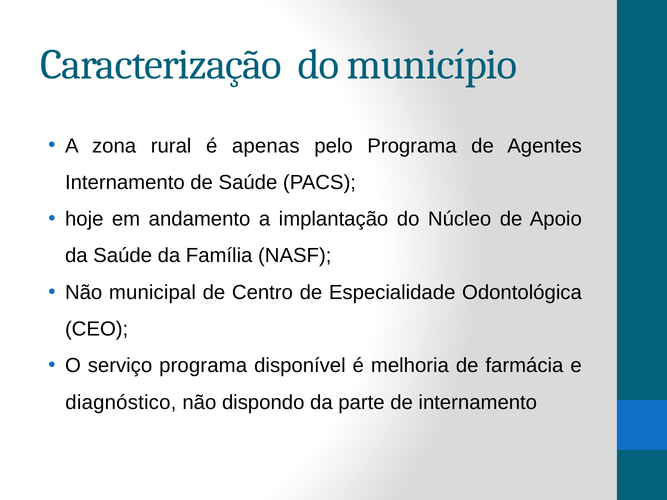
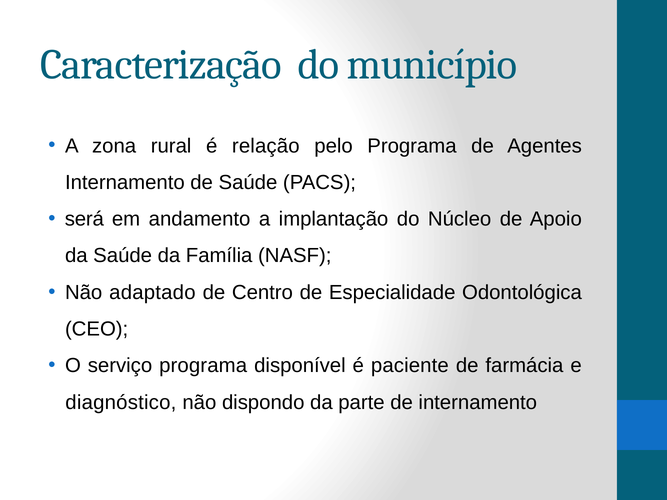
apenas: apenas -> relação (266, 146)
hoje: hoje -> será (84, 219)
municipal: municipal -> adaptado (152, 293)
melhoria: melhoria -> paciente (410, 366)
